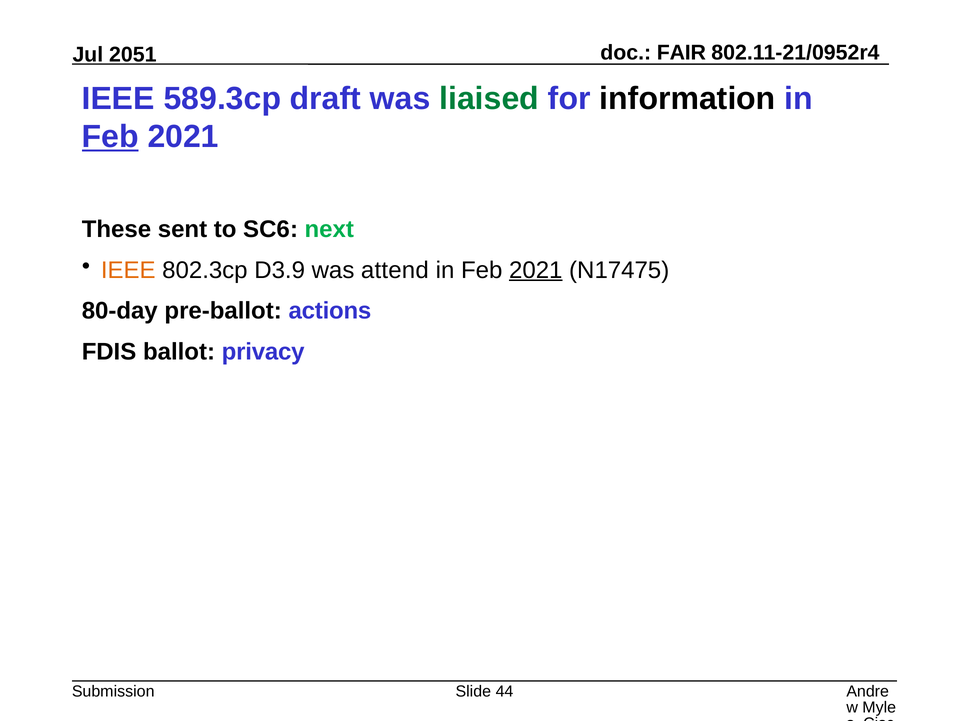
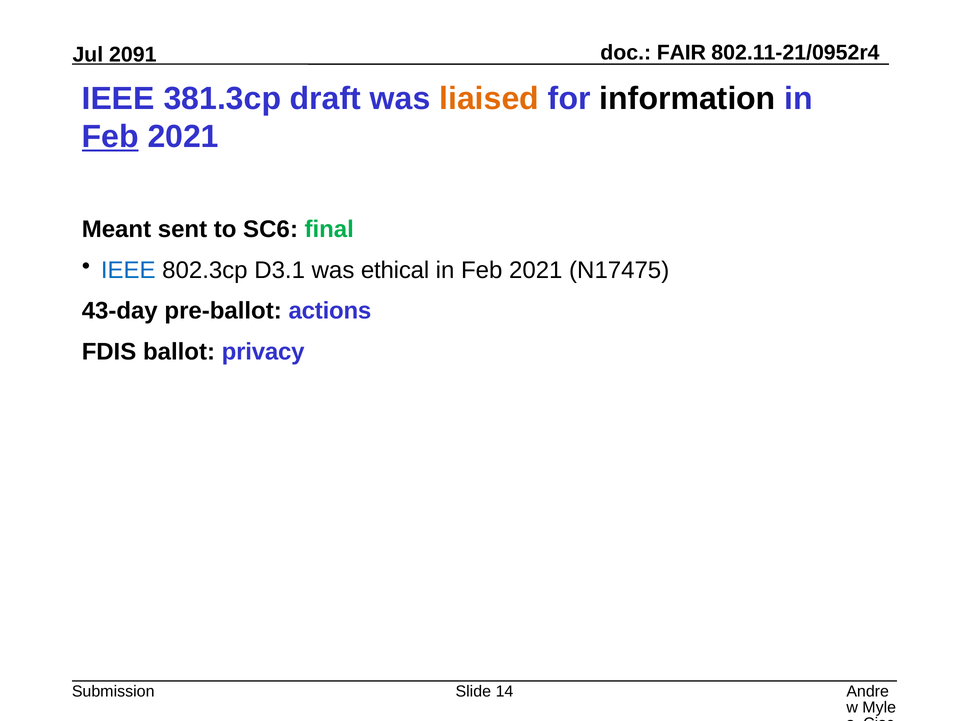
2051: 2051 -> 2091 (133, 55)
589.3cp: 589.3cp -> 381.3cp (222, 98)
liaised colour: green -> orange (489, 98)
These: These -> Meant (116, 229)
next: next -> final (329, 229)
IEEE colour: orange -> blue (128, 270)
D3.9: D3.9 -> D3.1 (280, 270)
attend: attend -> ethical (395, 270)
2021 underline: present -> none (536, 270)
80-day: 80-day -> 43-day (120, 311)
44: 44 -> 14 (505, 691)
